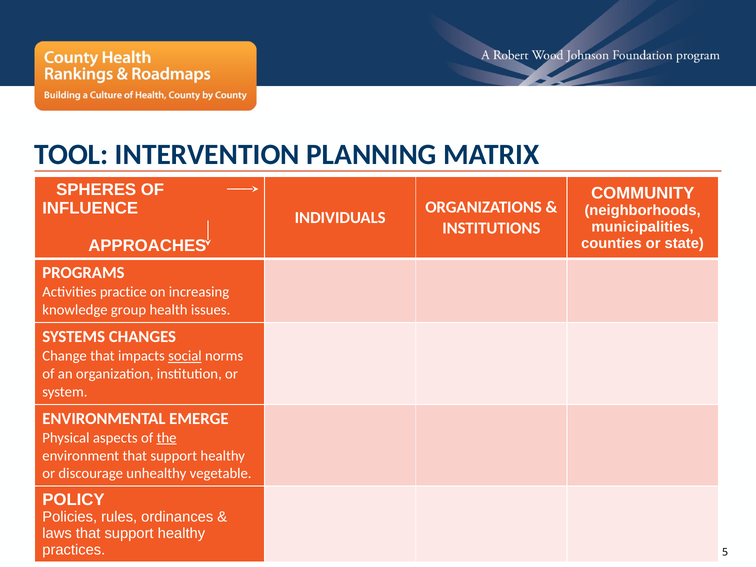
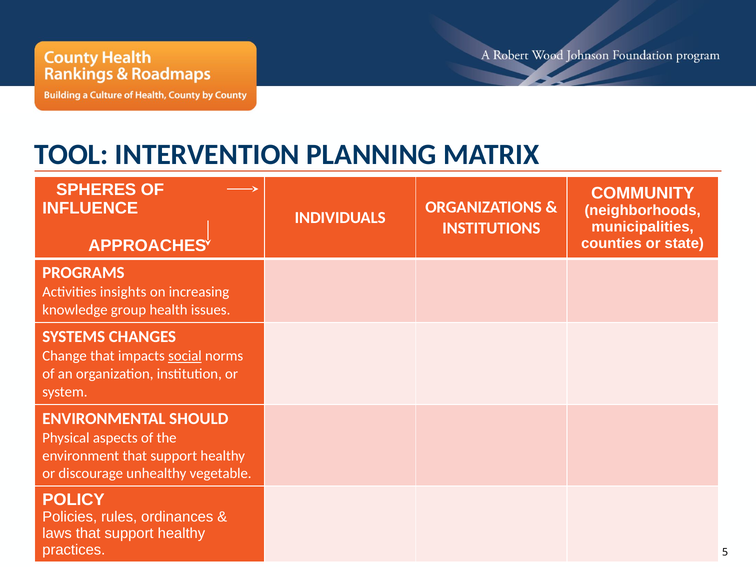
practice: practice -> insights (123, 292)
EMERGE: EMERGE -> SHOULD (199, 419)
the underline: present -> none (167, 438)
